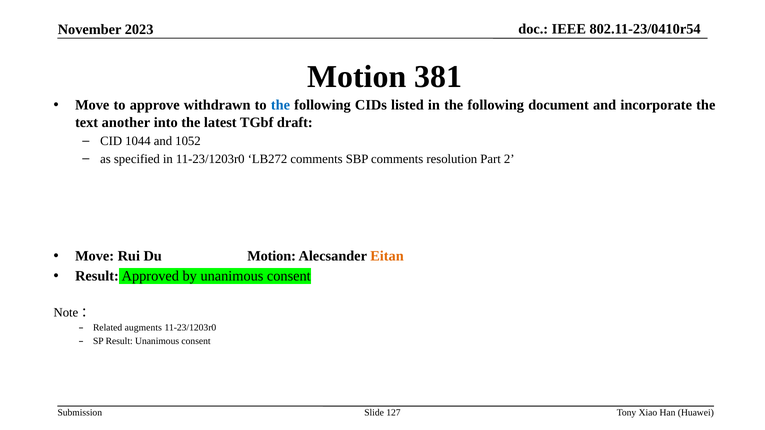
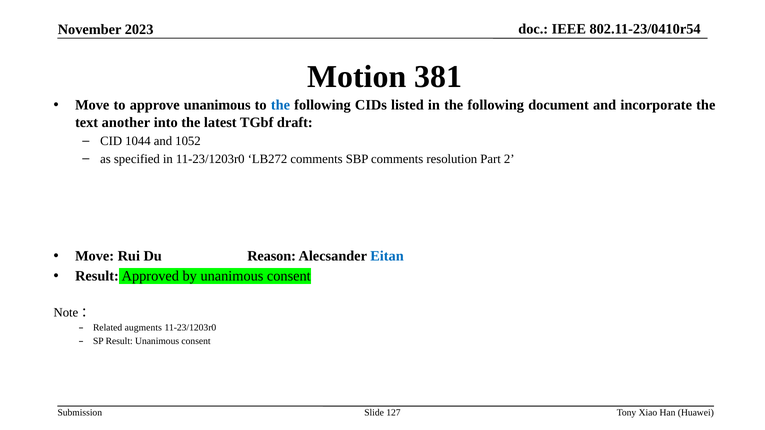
approve withdrawn: withdrawn -> unanimous (217, 105)
Du Motion: Motion -> Reason (272, 256)
Eitan colour: orange -> blue (387, 256)
